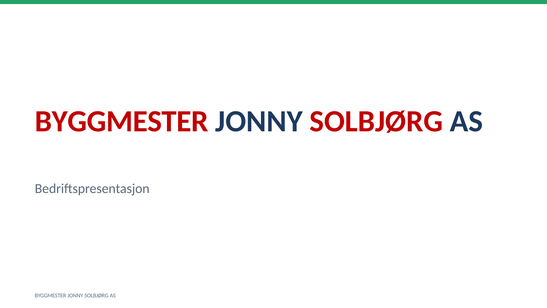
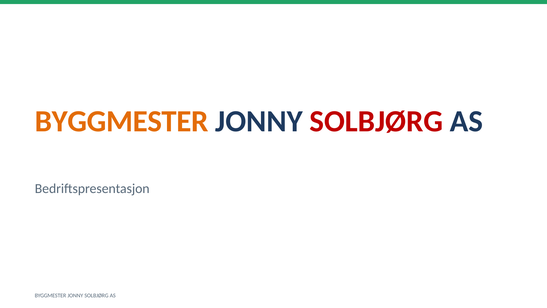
BYGGMESTER colour: red -> orange (122, 121)
